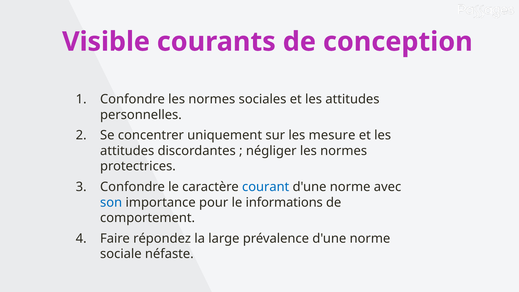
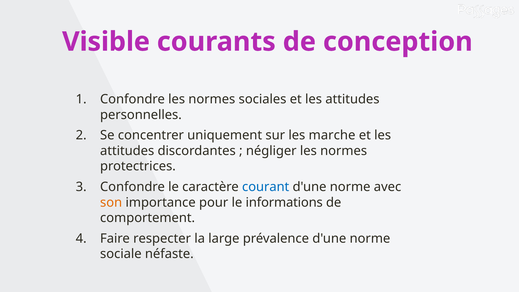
mesure: mesure -> marche (332, 135)
son colour: blue -> orange (111, 202)
répondez: répondez -> respecter (162, 238)
